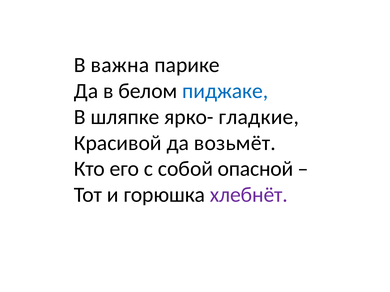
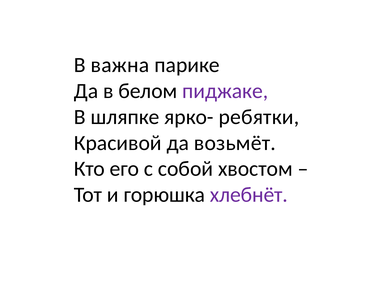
пиджаке colour: blue -> purple (225, 91)
гладкие: гладкие -> ребятки (259, 117)
опасной: опасной -> хвостом (255, 169)
